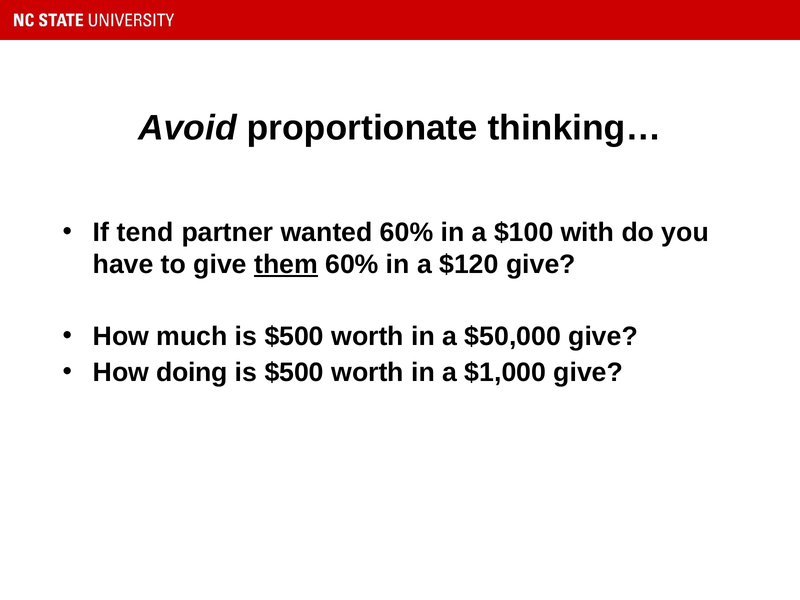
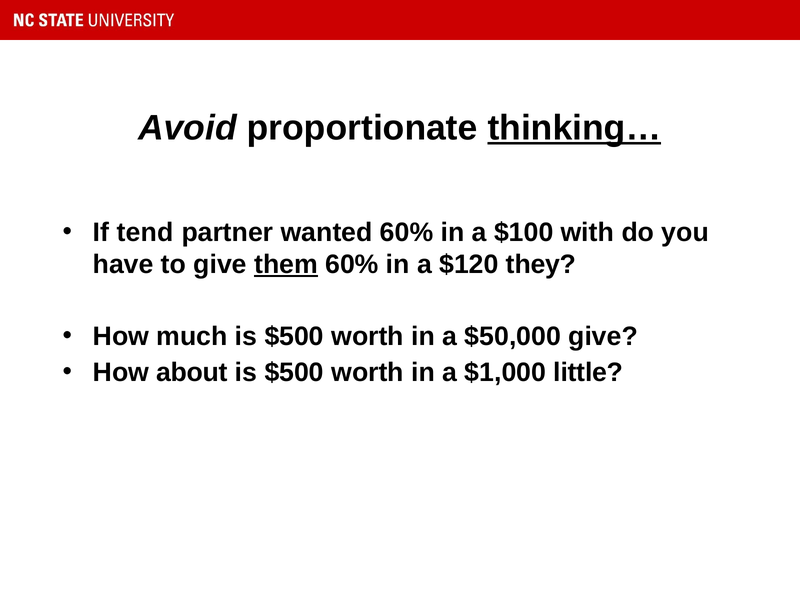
thinking… underline: none -> present (574, 128)
$120 give: give -> they (541, 265)
doing: doing -> about (192, 373)
$1,000 give: give -> little (588, 373)
